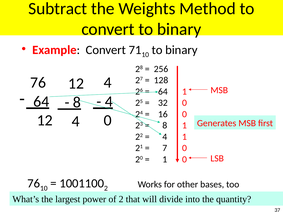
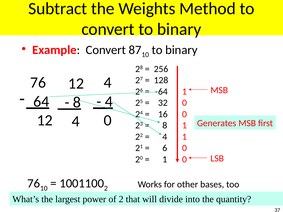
71: 71 -> 87 (135, 50)
7: 7 -> 6 (165, 148)
